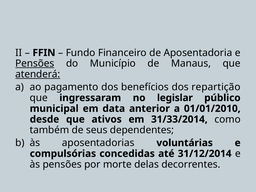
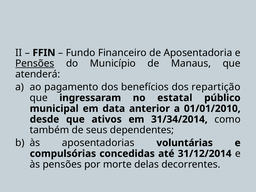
atenderá underline: present -> none (38, 74)
legislar: legislar -> estatal (175, 98)
31/33/2014: 31/33/2014 -> 31/34/2014 (179, 119)
